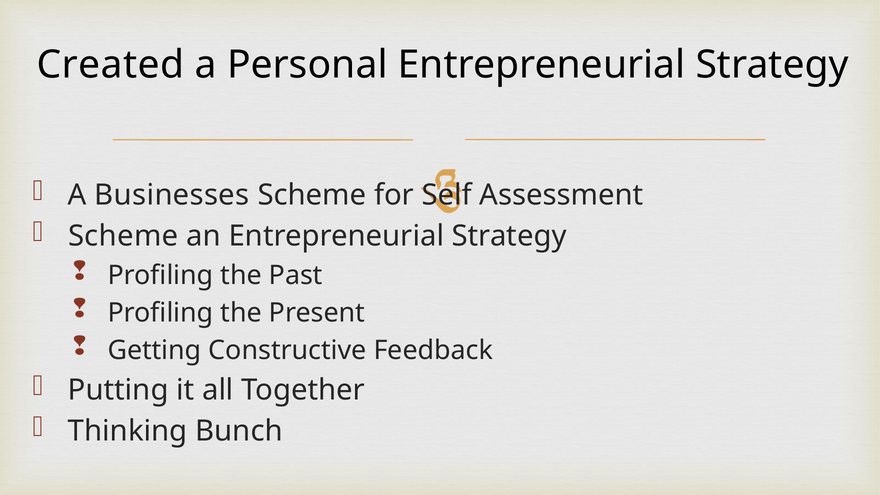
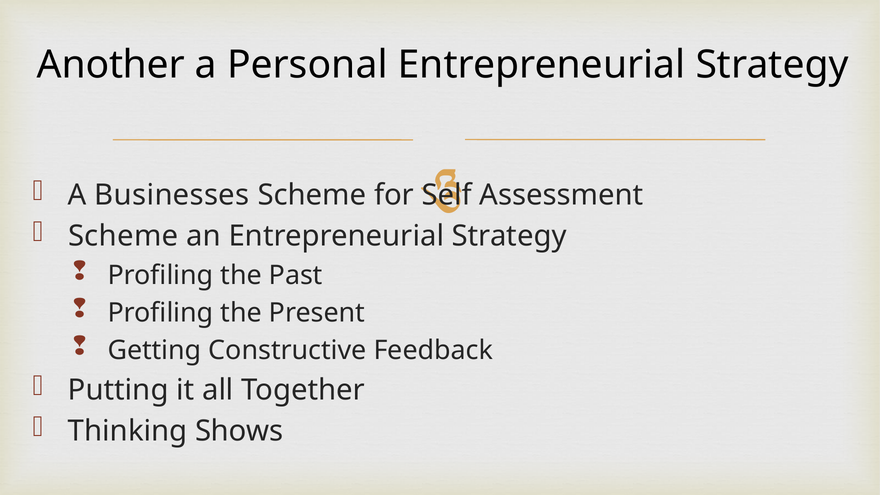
Created: Created -> Another (111, 65)
Bunch: Bunch -> Shows (239, 431)
